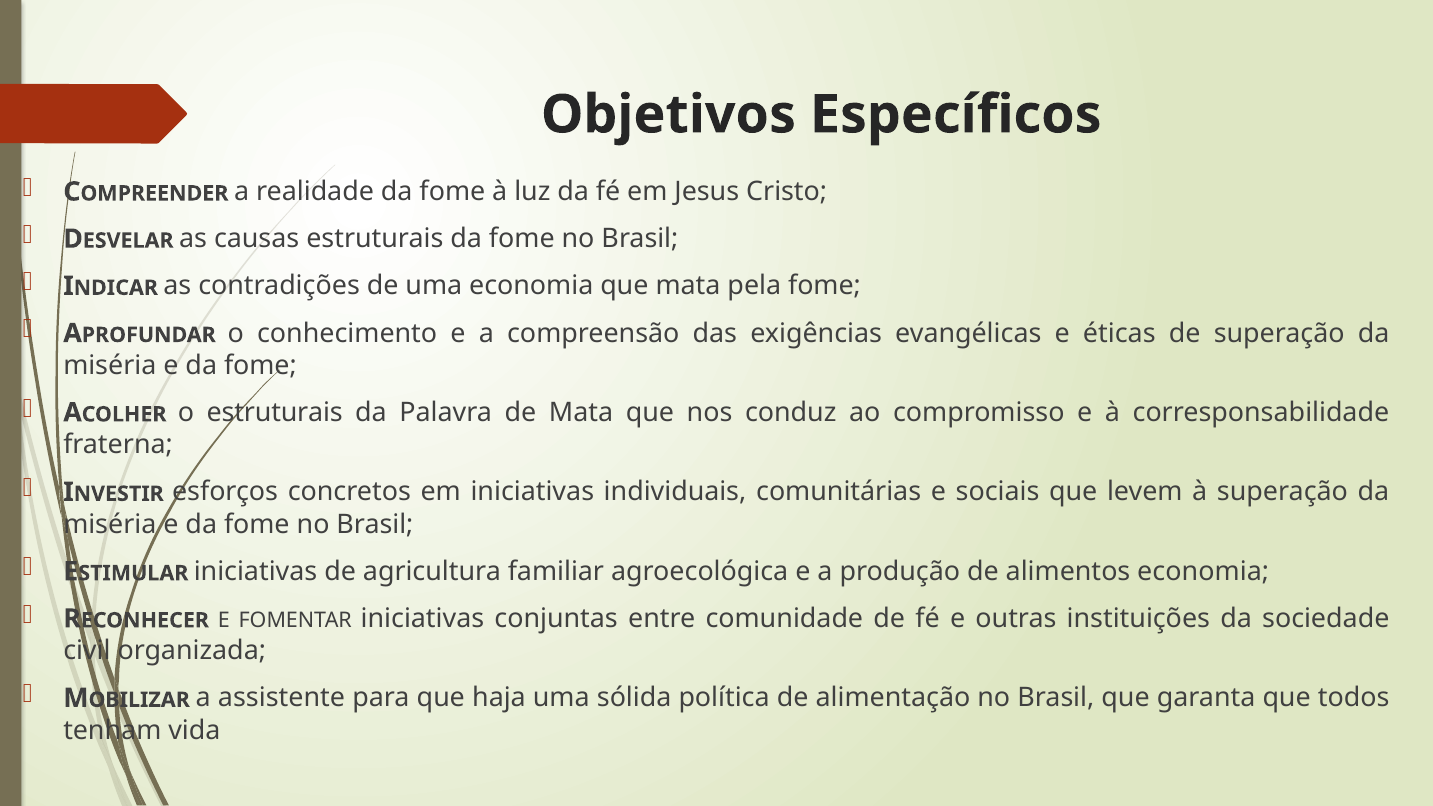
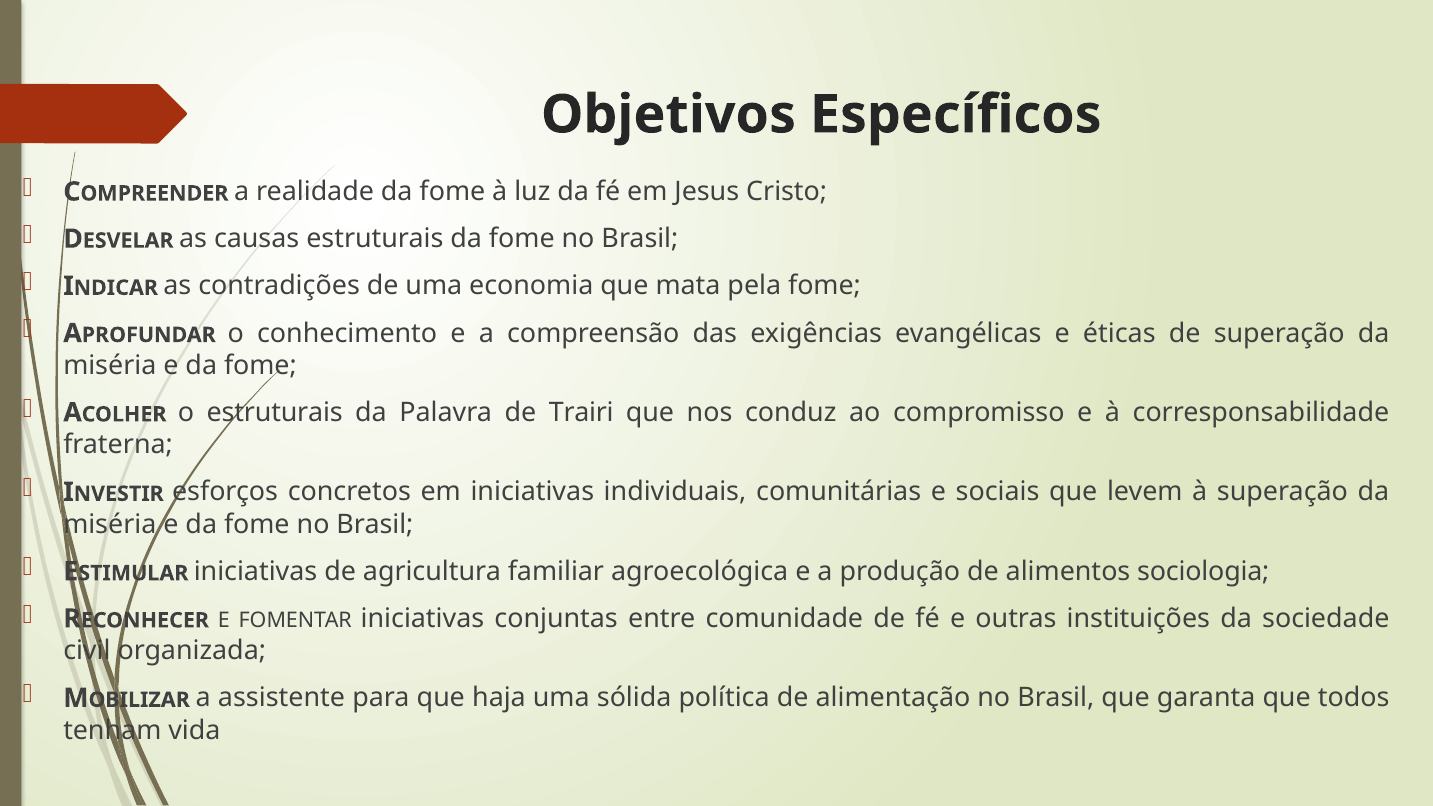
de Mata: Mata -> Trairi (581, 413)
alimentos economia: economia -> sociologia (1203, 571)
